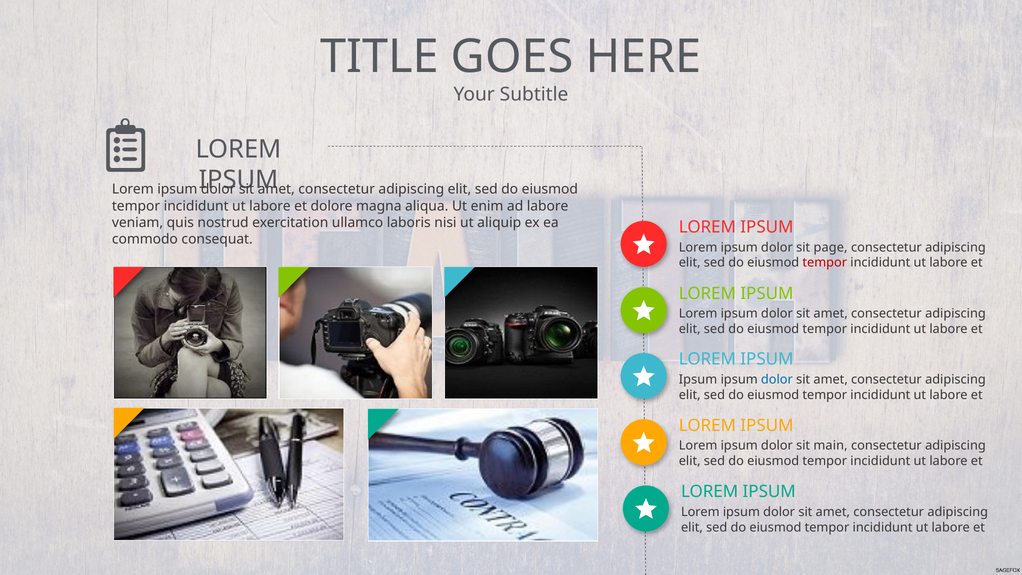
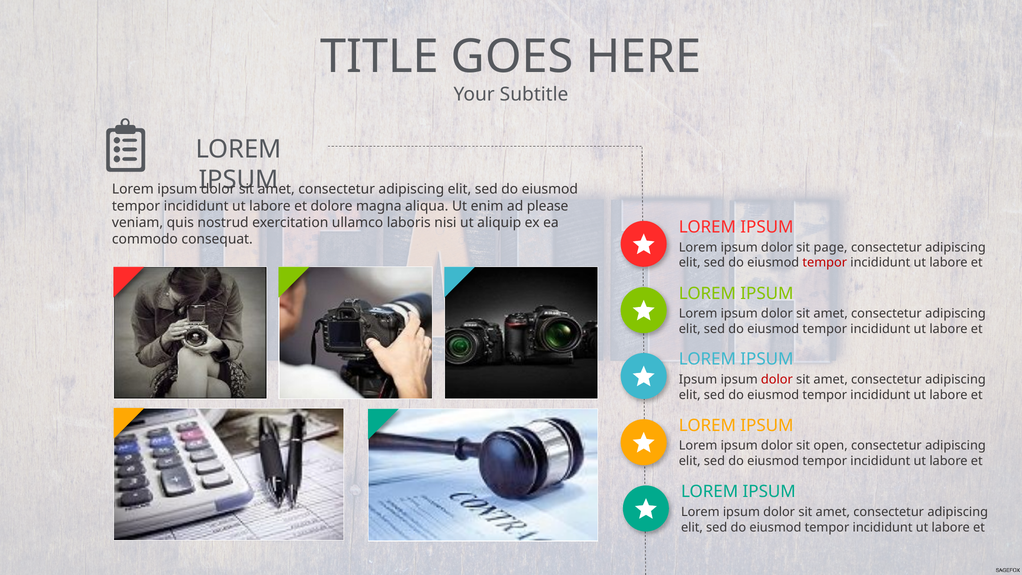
ad labore: labore -> please (548, 206)
dolor colour: blue -> red (777, 379)
main: main -> open (831, 446)
